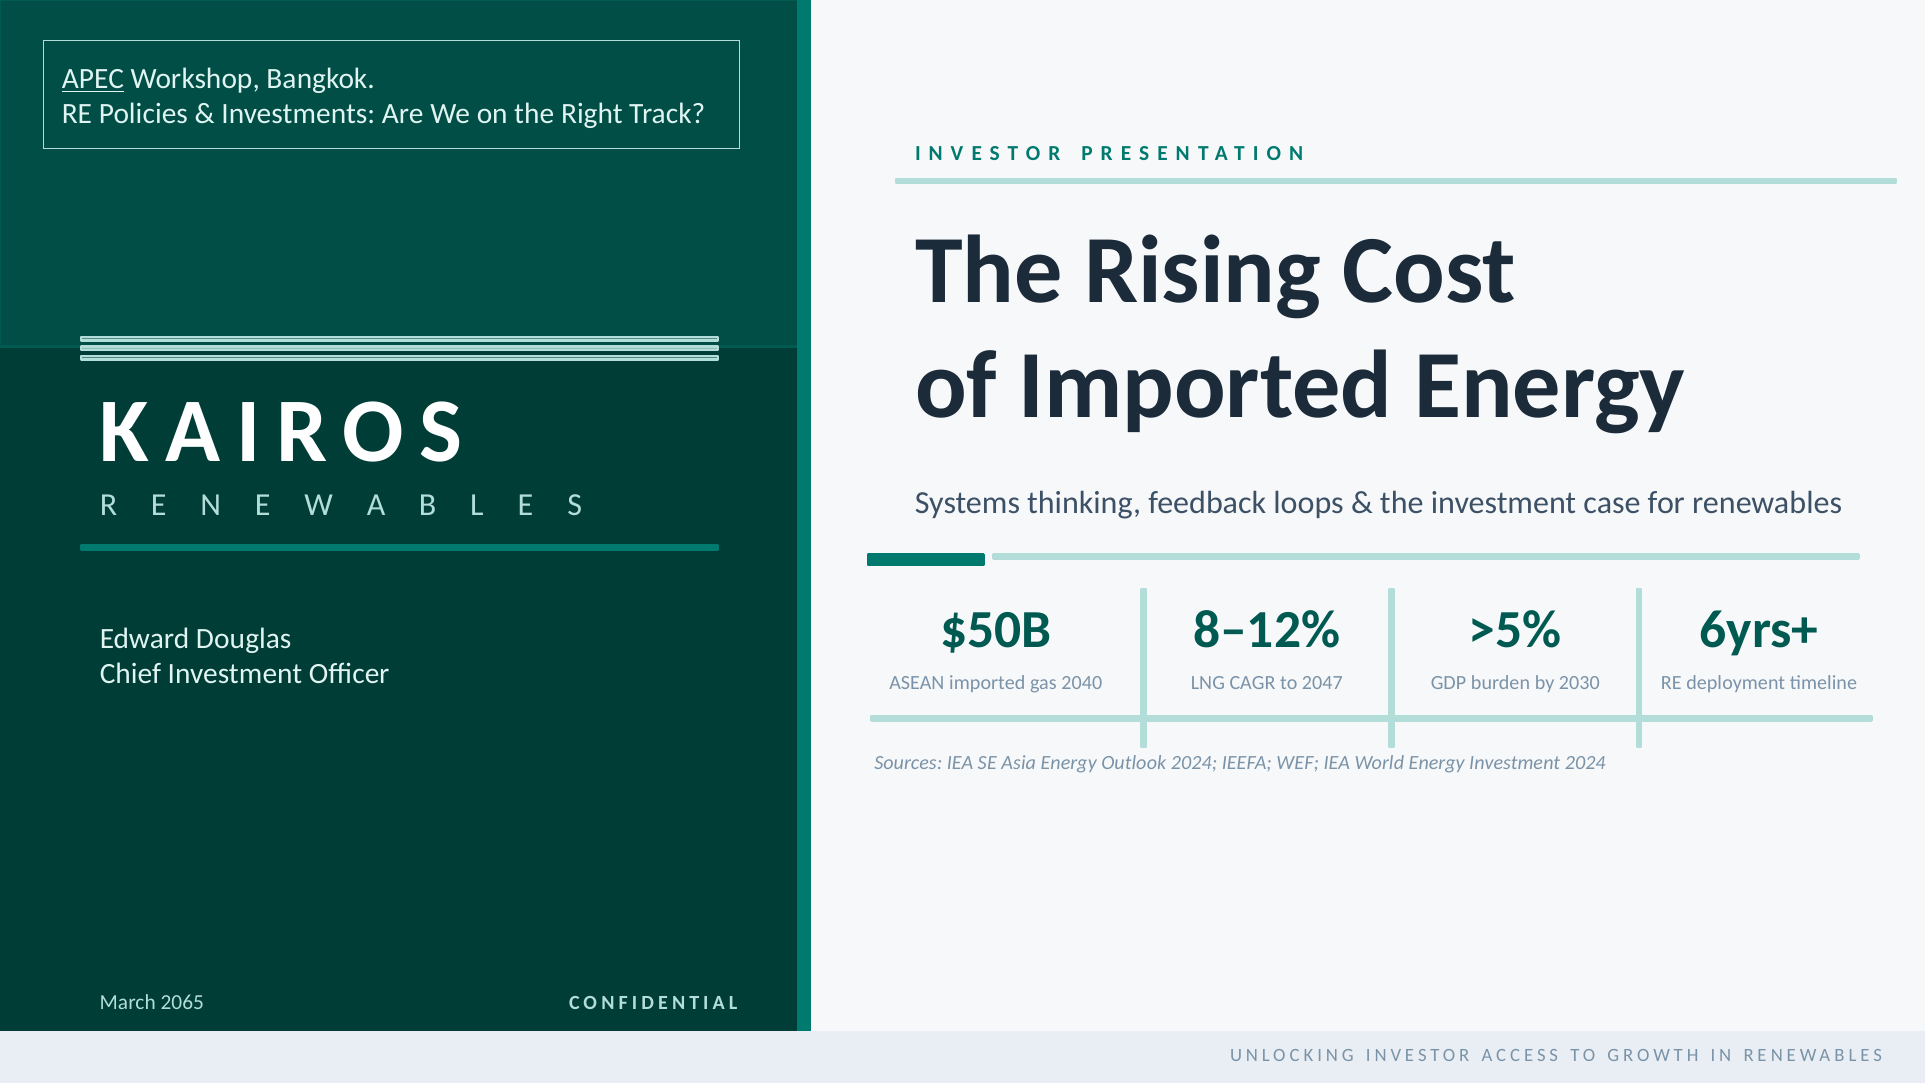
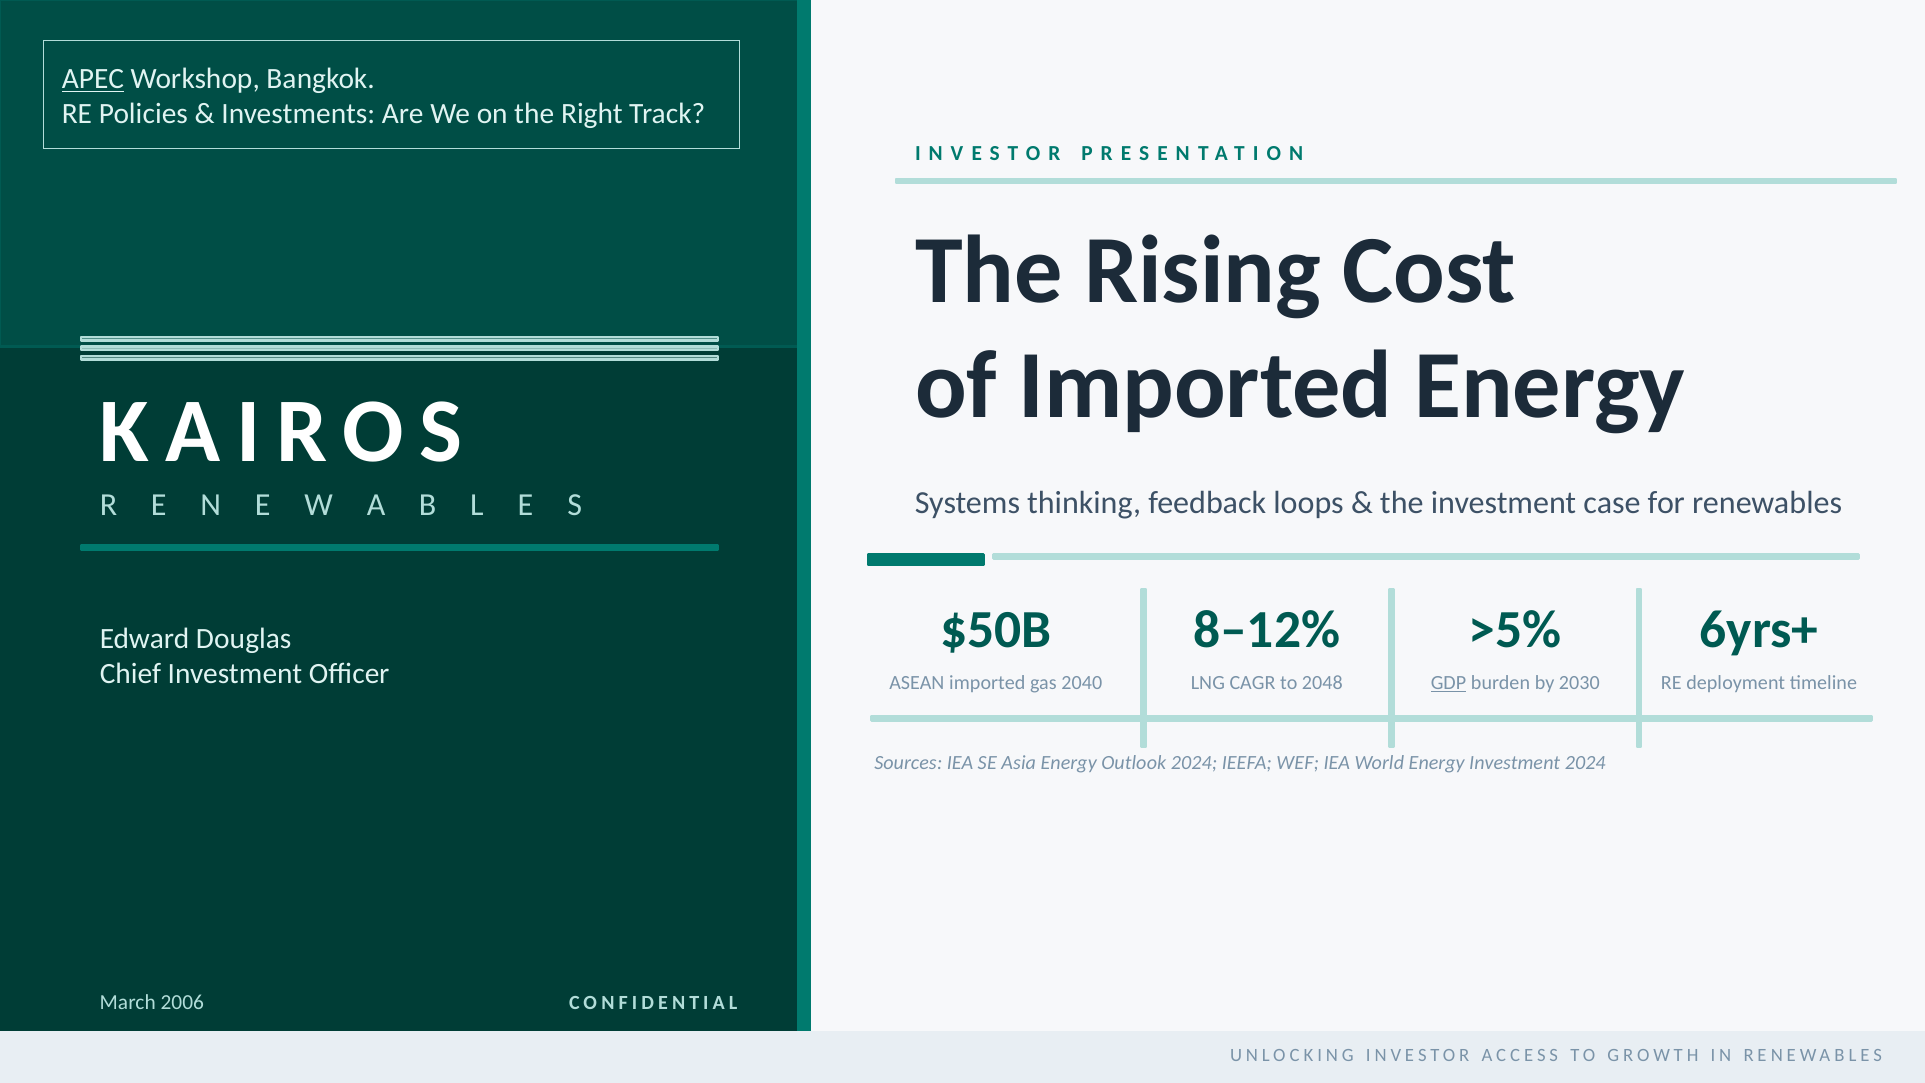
2047: 2047 -> 2048 (1322, 683)
GDP underline: none -> present (1448, 683)
2065: 2065 -> 2006 (182, 1002)
